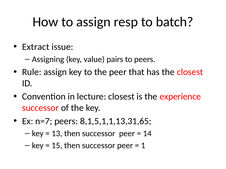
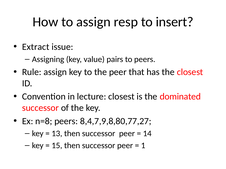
batch: batch -> insert (175, 22)
experience: experience -> dominated (180, 97)
n=7: n=7 -> n=8 (44, 121)
8,1,5,1,1,13,31,65: 8,1,5,1,1,13,31,65 -> 8,4,7,9,8,80,77,27 (116, 121)
